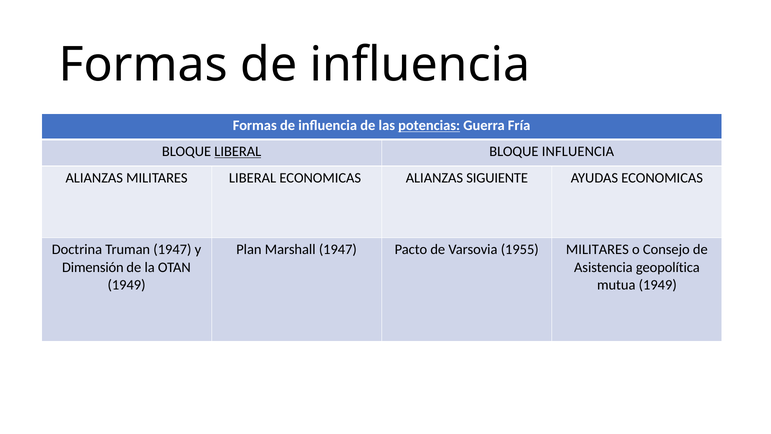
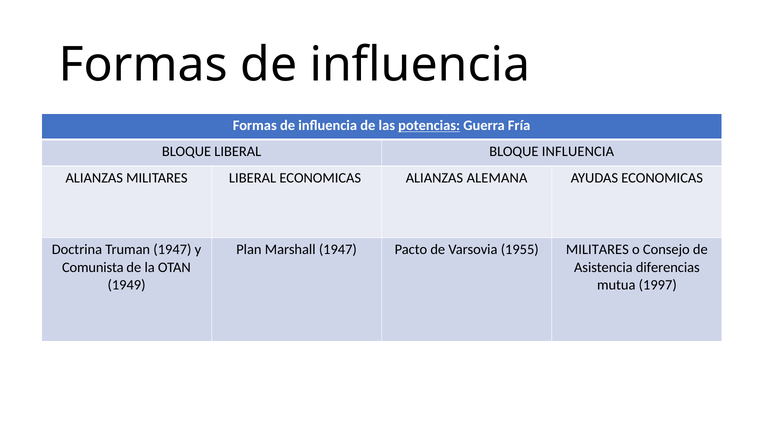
LIBERAL underline: present -> none (238, 151)
SIGUIENTE: SIGUIENTE -> ALEMANA (497, 178)
Dimensión: Dimensión -> Comunista (93, 267)
geopolítica: geopolítica -> diferencias (668, 267)
mutua 1949: 1949 -> 1997 (658, 285)
